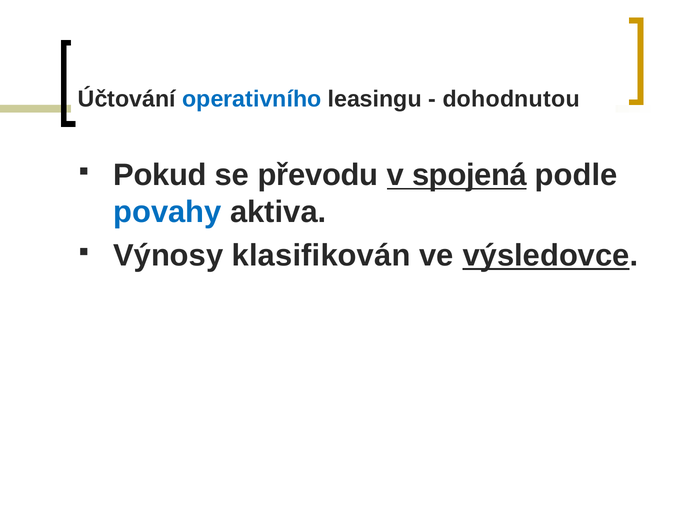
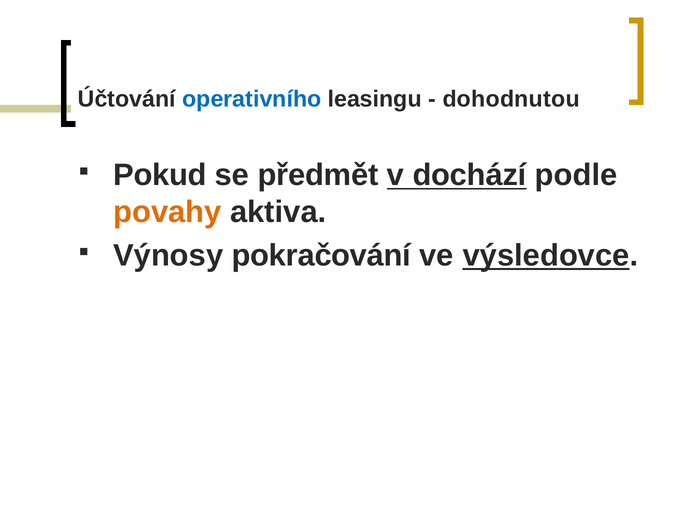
převodu: převodu -> předmět (318, 175)
spojená: spojená -> dochází (470, 175)
povahy colour: blue -> orange (167, 212)
klasifikován: klasifikován -> pokračování (321, 255)
